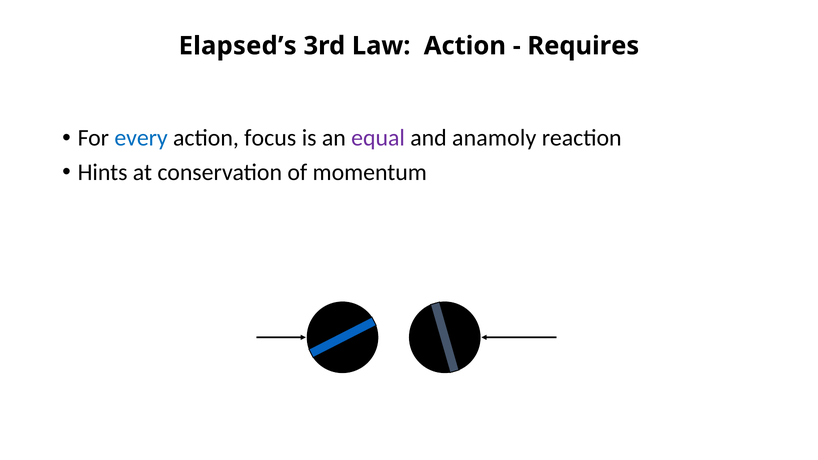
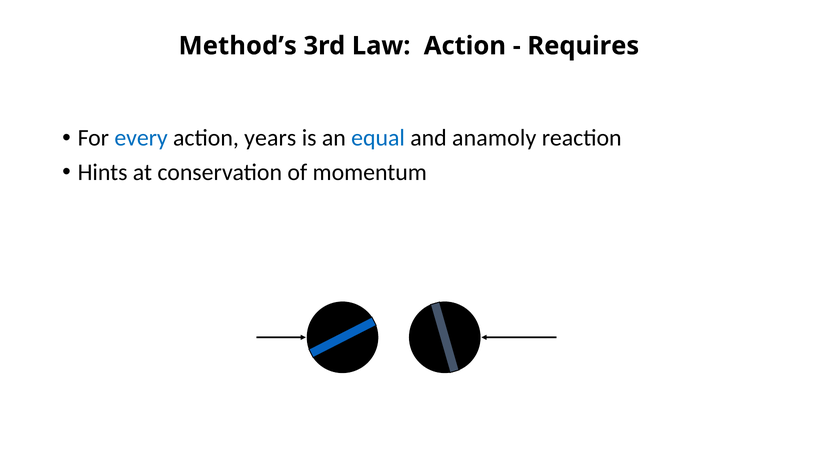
Elapsed’s: Elapsed’s -> Method’s (238, 46)
focus: focus -> years (270, 138)
equal colour: purple -> blue (378, 138)
